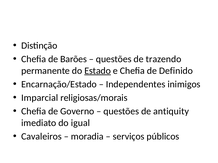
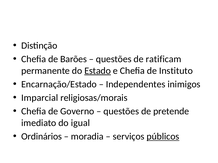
trazendo: trazendo -> ratificam (164, 59)
Definido: Definido -> Instituto (176, 71)
antiquity: antiquity -> pretende (171, 112)
Cavaleiros: Cavaleiros -> Ordinários (42, 137)
públicos underline: none -> present (163, 137)
